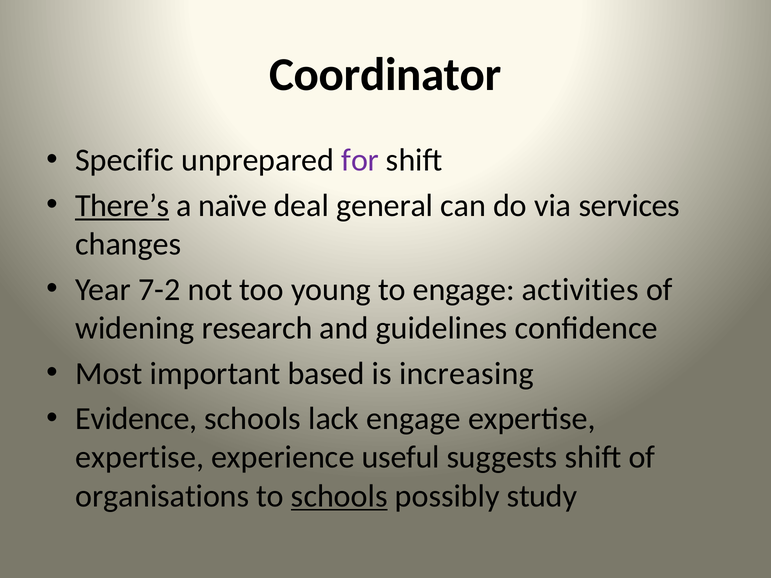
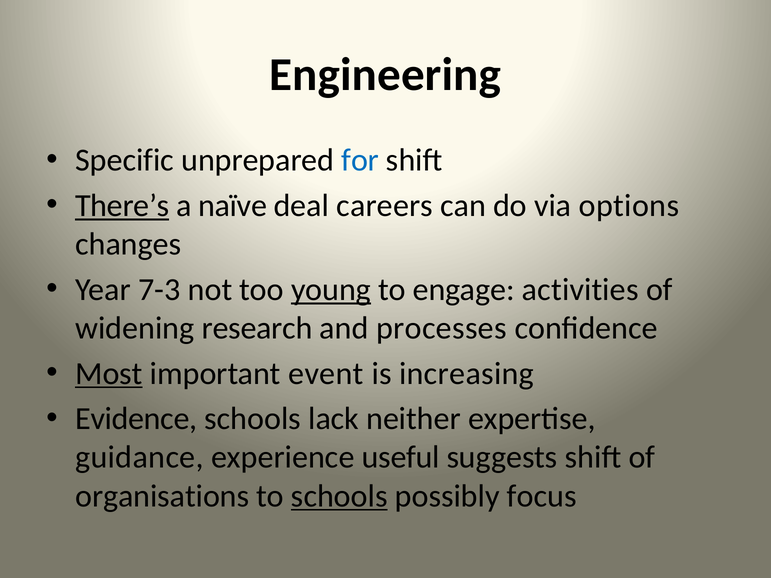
Coordinator: Coordinator -> Engineering (385, 75)
for colour: purple -> blue (360, 160)
general: general -> careers (385, 206)
services: services -> options (629, 206)
7-2: 7-2 -> 7-3 (159, 290)
young underline: none -> present (331, 290)
guidelines: guidelines -> processes (441, 328)
Most underline: none -> present (109, 374)
based: based -> event (326, 374)
lack engage: engage -> neither (414, 419)
expertise: expertise -> guidance (139, 458)
study: study -> focus (542, 496)
